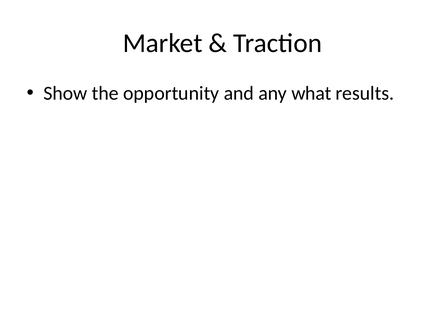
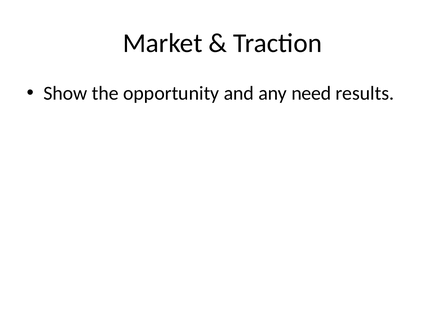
what: what -> need (311, 93)
